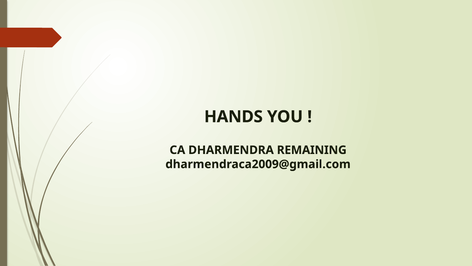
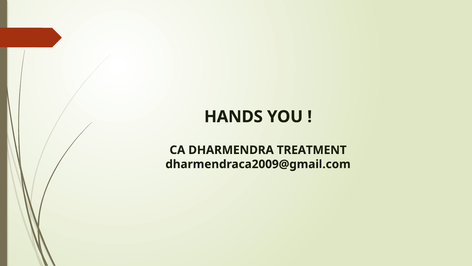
REMAINING: REMAINING -> TREATMENT (312, 150)
